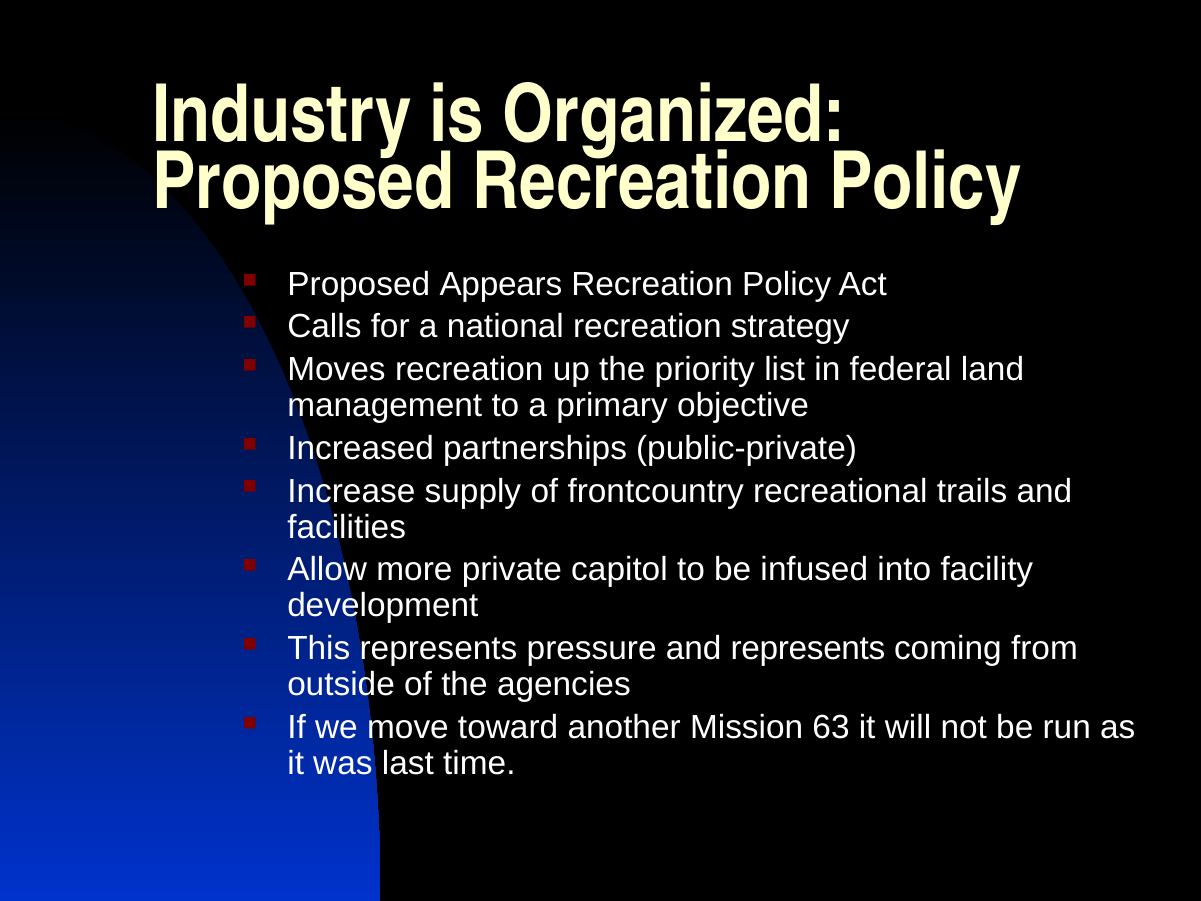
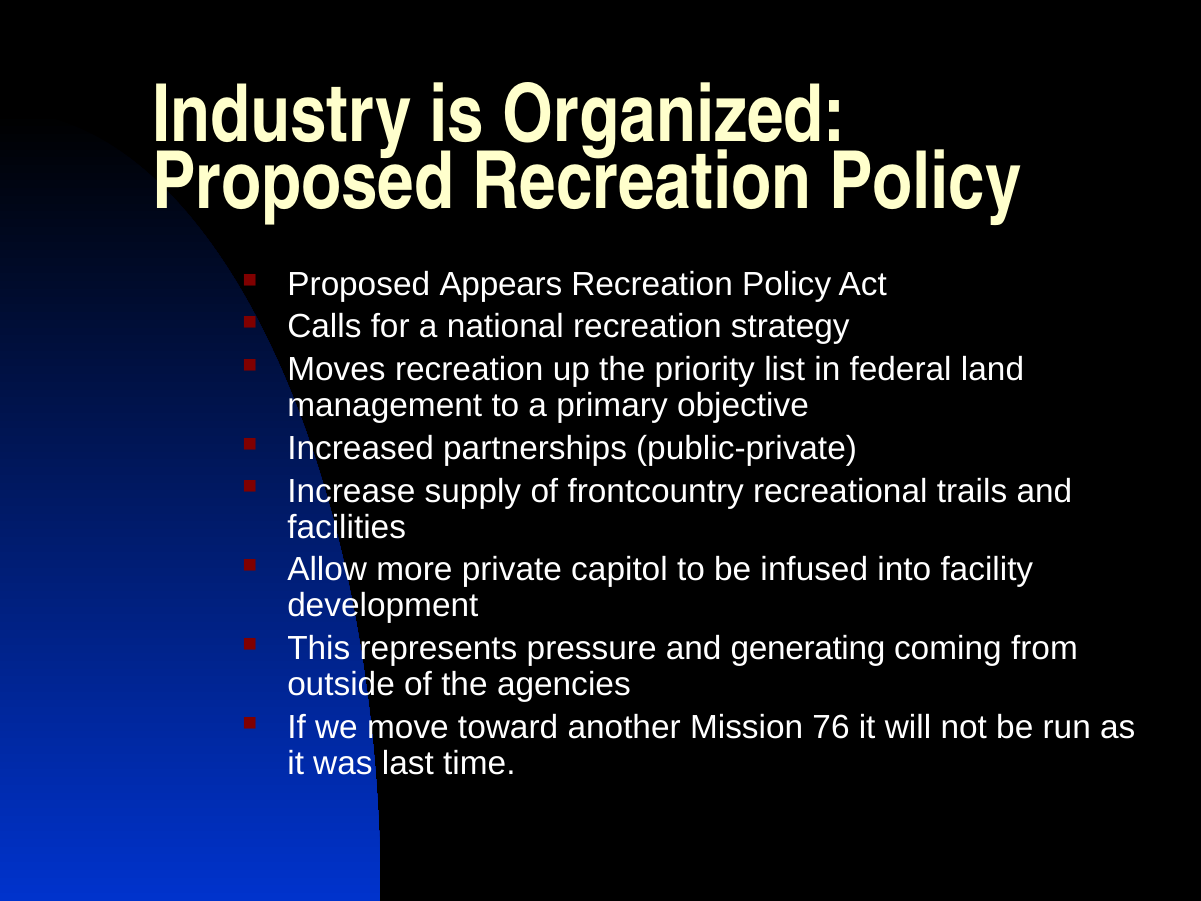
and represents: represents -> generating (808, 648)
63: 63 -> 76 (831, 727)
